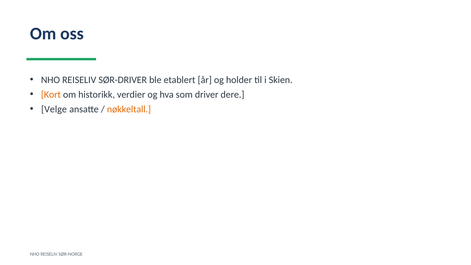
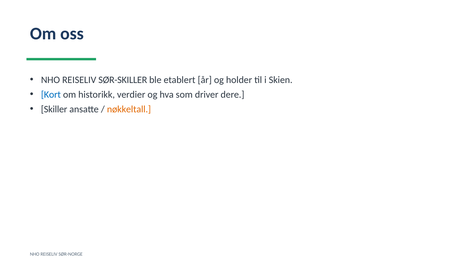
SØR-DRIVER: SØR-DRIVER -> SØR-SKILLER (123, 80)
Kort colour: orange -> blue (51, 95)
Velge: Velge -> Skiller (54, 109)
